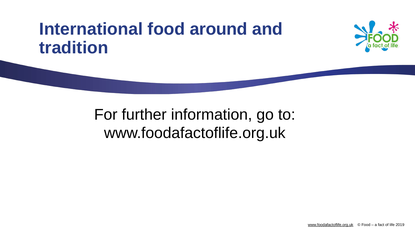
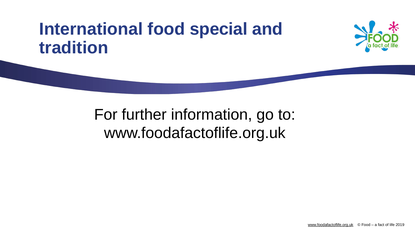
around: around -> special (219, 29)
